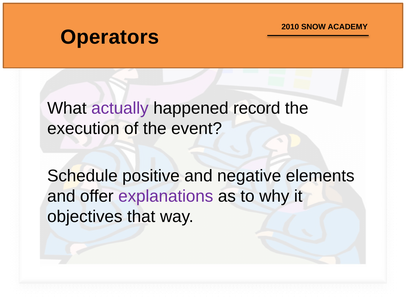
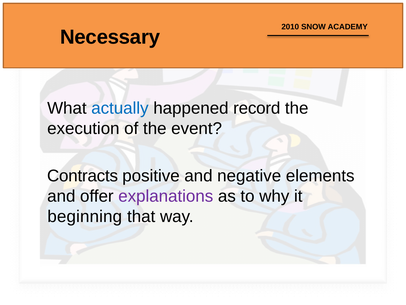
Operators: Operators -> Necessary (110, 37)
actually colour: purple -> blue (120, 108)
Schedule: Schedule -> Contracts (83, 176)
objectives: objectives -> beginning (85, 216)
